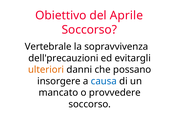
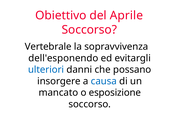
dell'precauzioni: dell'precauzioni -> dell'esponendo (63, 58)
ulteriori colour: orange -> blue (46, 70)
provvedere: provvedere -> esposizione (115, 93)
